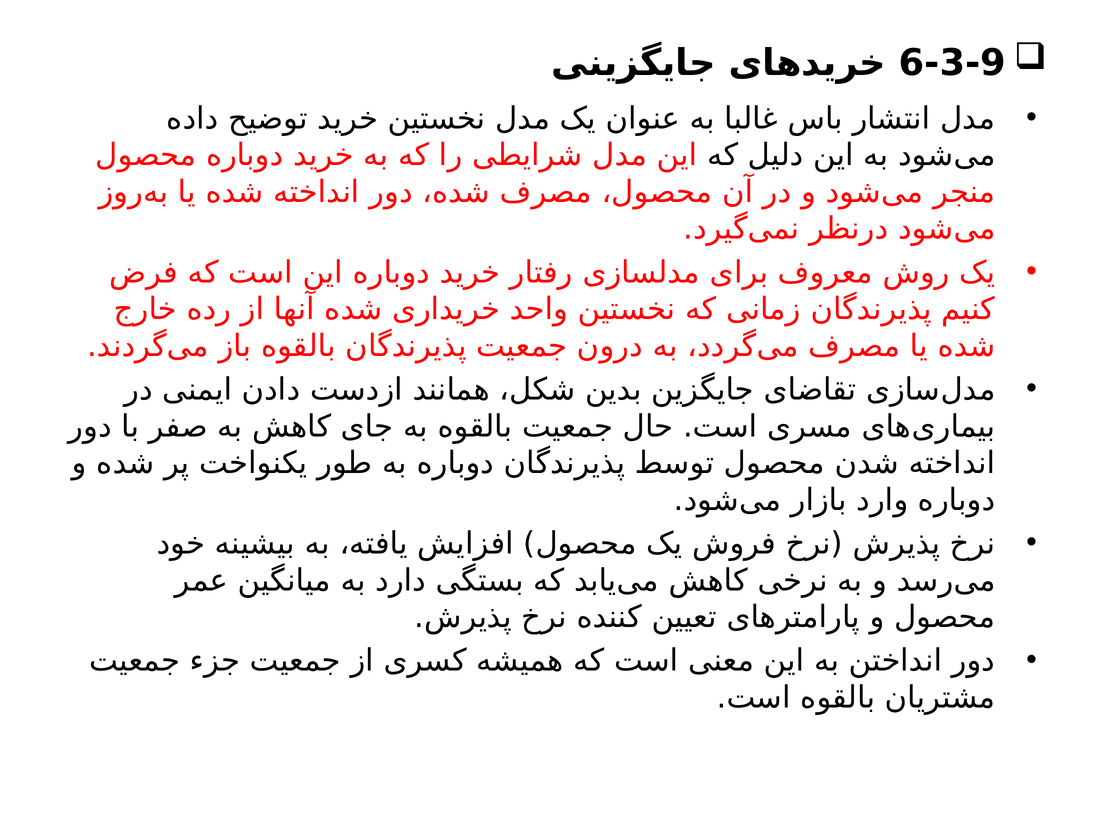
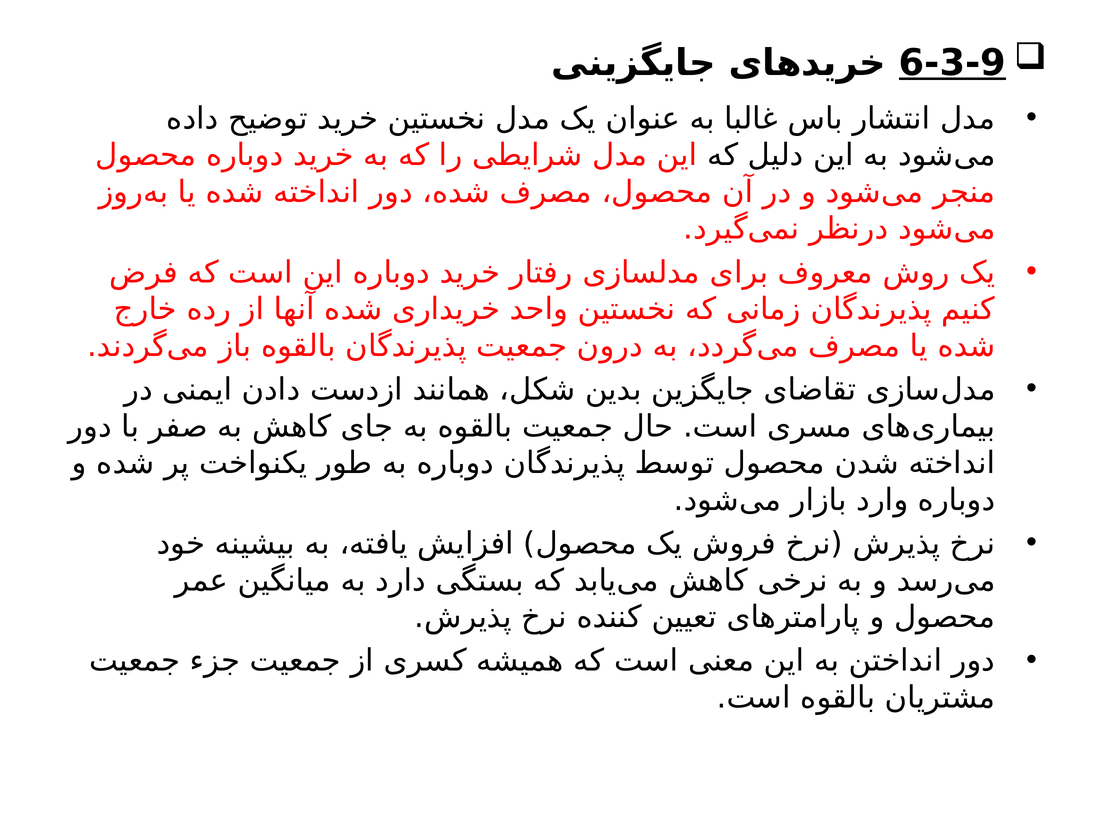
6-3-9 underline: none -> present (952, 63)
